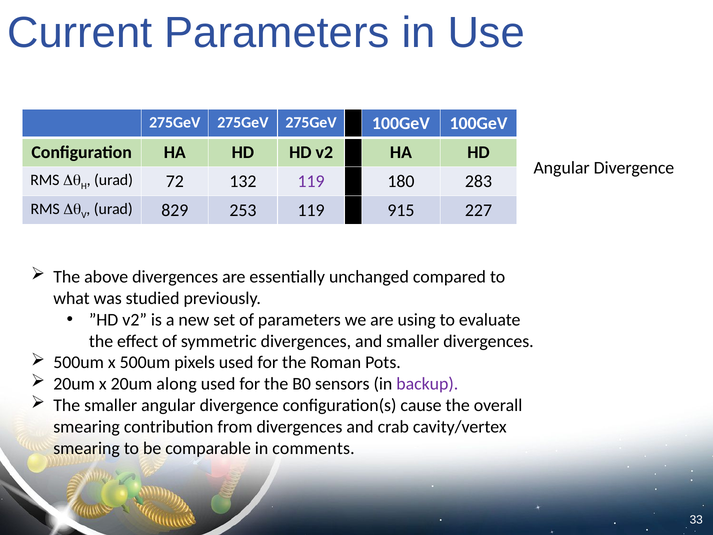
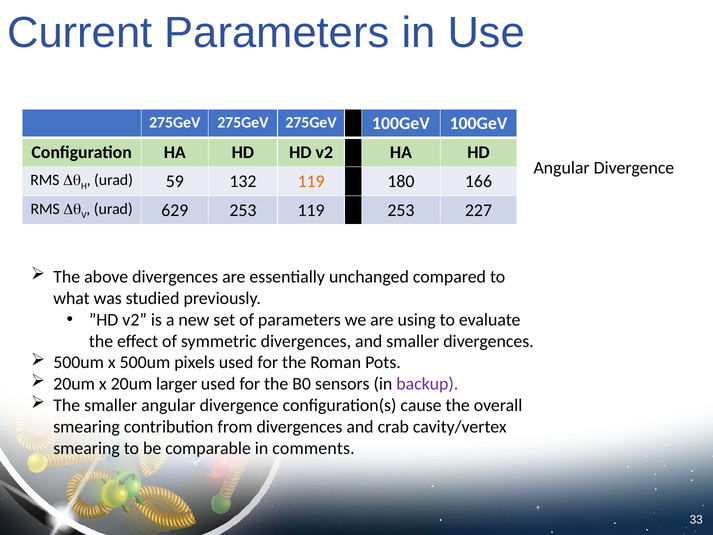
72: 72 -> 59 (175, 181)
119 colour: purple -> orange (311, 181)
283: 283 -> 166 (478, 181)
829: 829 -> 629 (175, 210)
119 915: 915 -> 253 (401, 210)
along: along -> larger (177, 384)
